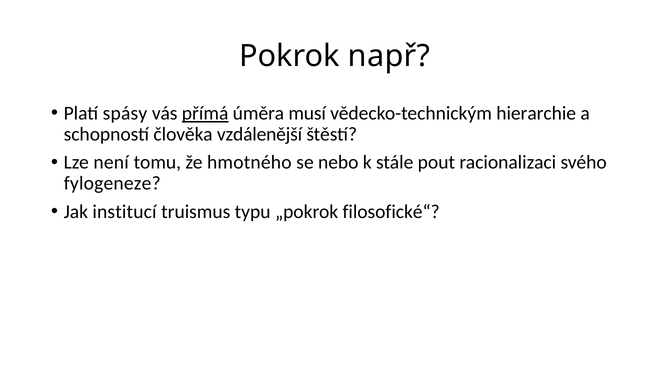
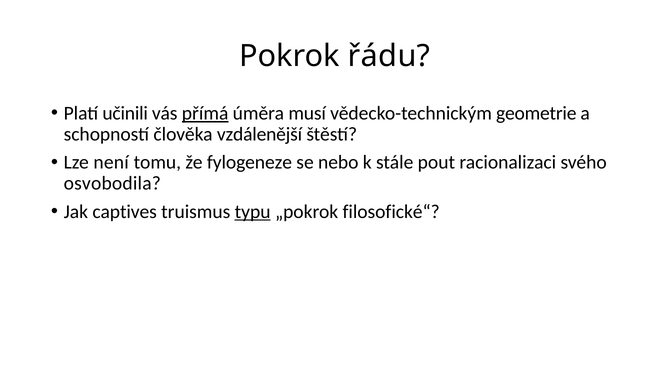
např: např -> řádu (389, 56)
spásy: spásy -> učinili (125, 113)
hierarchie: hierarchie -> geometrie (536, 113)
hmotného: hmotného -> fylogeneze (249, 162)
fylogeneze: fylogeneze -> osvobodila (112, 183)
institucí: institucí -> captives (125, 211)
typu underline: none -> present (253, 211)
